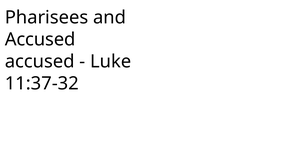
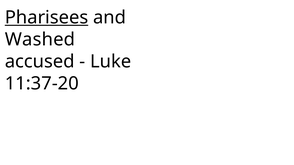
Pharisees underline: none -> present (47, 17)
Accused: Accused -> Washed (40, 39)
11:37-32: 11:37-32 -> 11:37-20 (42, 84)
